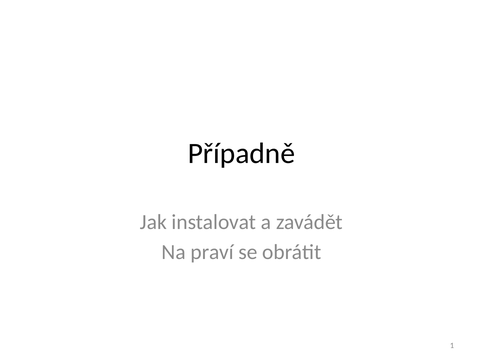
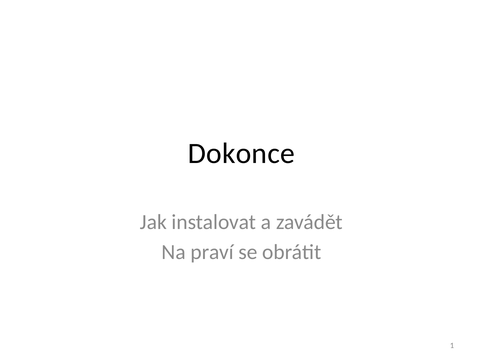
Případně: Případně -> Dokonce (241, 153)
